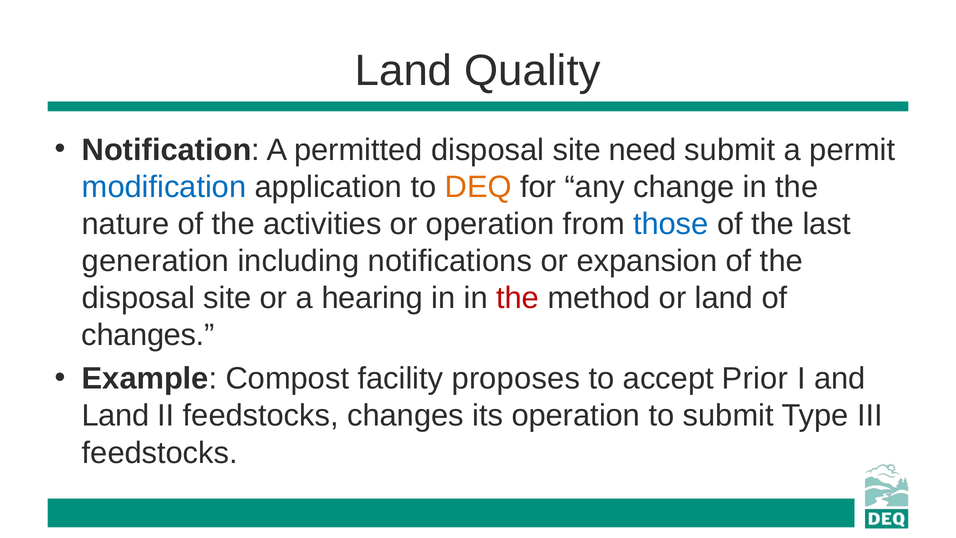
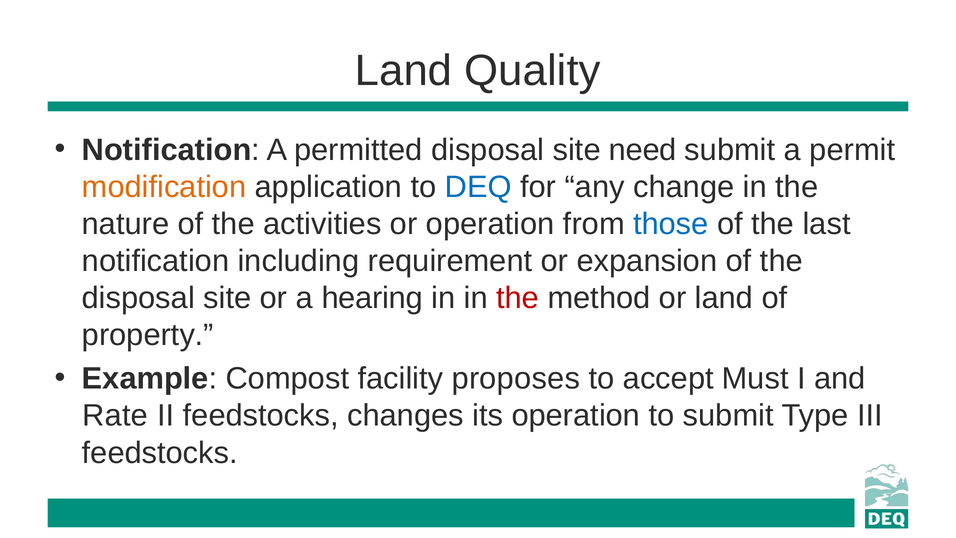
modification colour: blue -> orange (164, 187)
DEQ colour: orange -> blue (478, 187)
generation: generation -> notification (156, 261)
notifications: notifications -> requirement (450, 261)
changes: changes -> property (148, 335)
Prior: Prior -> Must (755, 379)
Land: Land -> Rate (115, 416)
